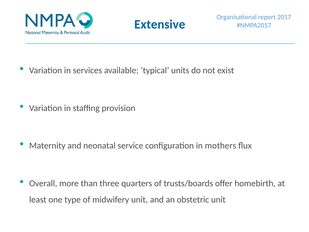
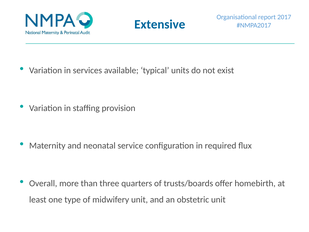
mothers: mothers -> required (221, 146)
